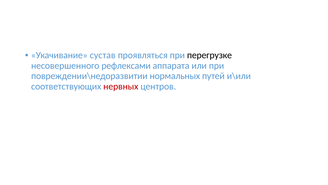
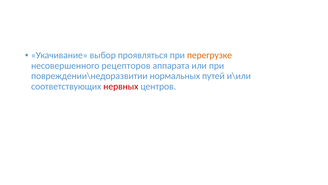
сустав: сустав -> выбор (103, 55)
перегрузке colour: black -> orange (209, 55)
рефлексами: рефлексами -> рецепторов (126, 65)
